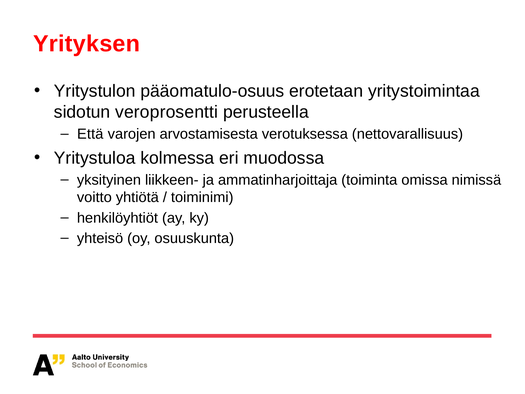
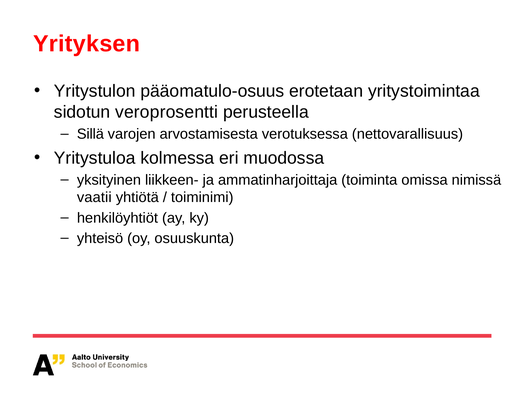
Että: Että -> Sillä (90, 134)
voitto: voitto -> vaatii (94, 197)
